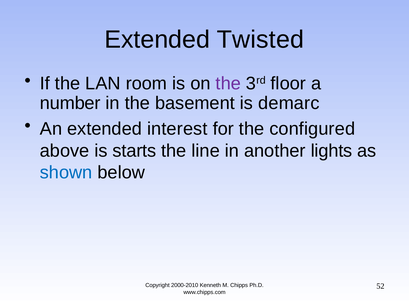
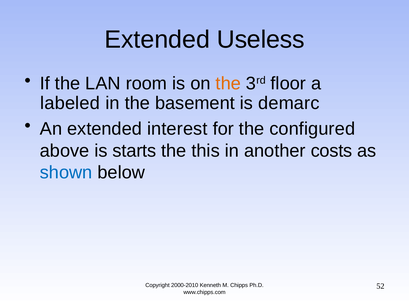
Twisted: Twisted -> Useless (261, 40)
the colour: purple -> orange (228, 83)
number: number -> labeled (70, 103)
line: line -> this (206, 151)
lights: lights -> costs (332, 151)
